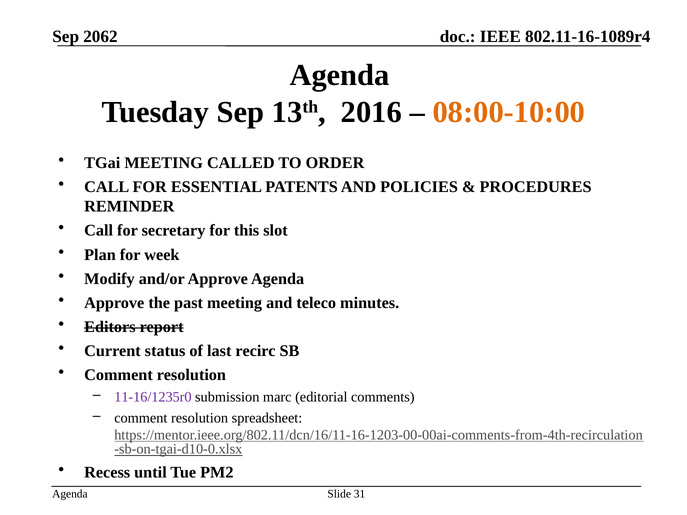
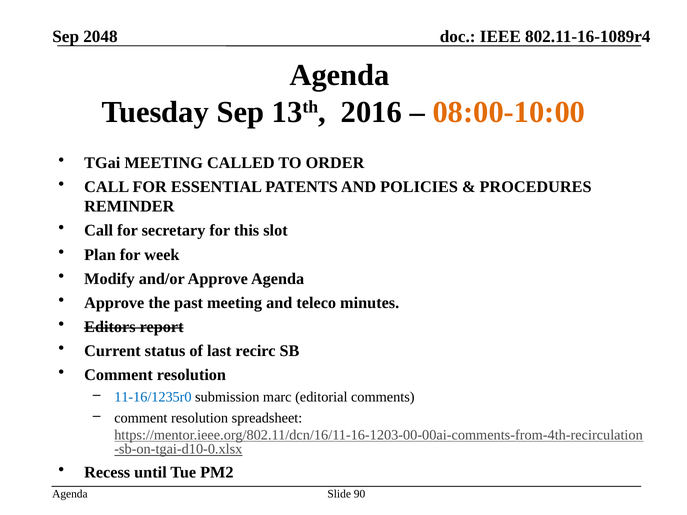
2062: 2062 -> 2048 (100, 37)
11-16/1235r0 colour: purple -> blue (153, 397)
31: 31 -> 90 (360, 494)
